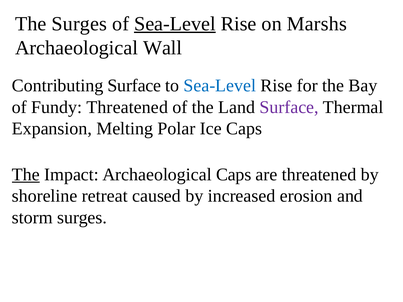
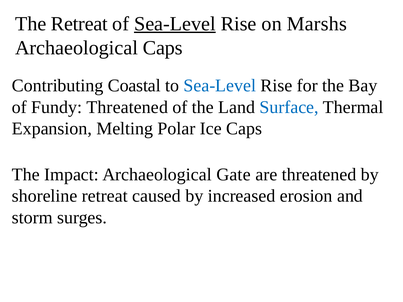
The Surges: Surges -> Retreat (79, 24)
Archaeological Wall: Wall -> Caps (163, 48)
Contributing Surface: Surface -> Coastal (134, 86)
Surface colour: purple -> blue (289, 107)
The underline: present -> none (26, 175)
Archaeological Caps: Caps -> Gate (234, 175)
